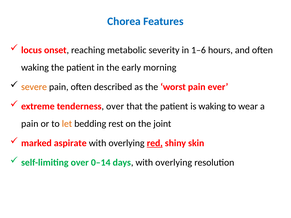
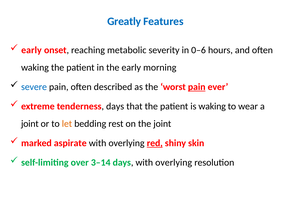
Chorea: Chorea -> Greatly (124, 21)
locus: locus -> early (31, 50)
1–6: 1–6 -> 0–6 (199, 50)
severe colour: orange -> blue (34, 87)
pain underline: none -> present (197, 87)
tenderness over: over -> days (115, 106)
pain: pain -> joint (30, 124)
0–14: 0–14 -> 3–14 (101, 163)
